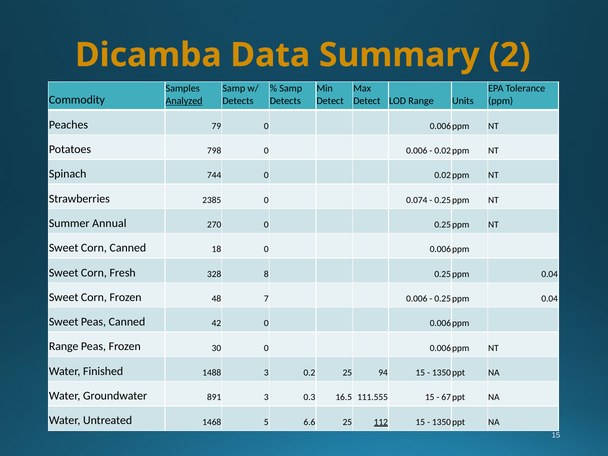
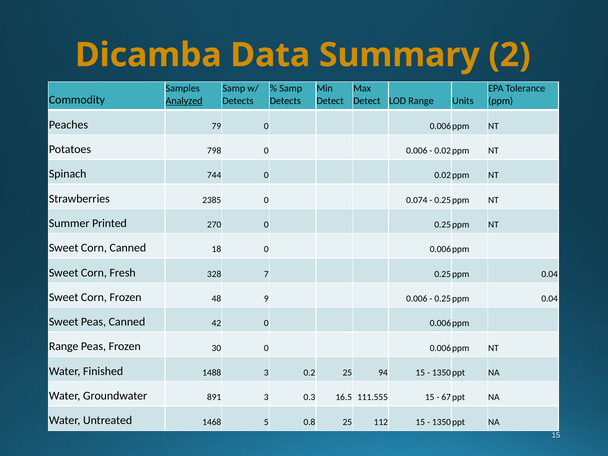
Annual: Annual -> Printed (109, 223)
8: 8 -> 7 (266, 274)
7: 7 -> 9 (266, 299)
6.6: 6.6 -> 0.8 (309, 422)
112 underline: present -> none (381, 422)
